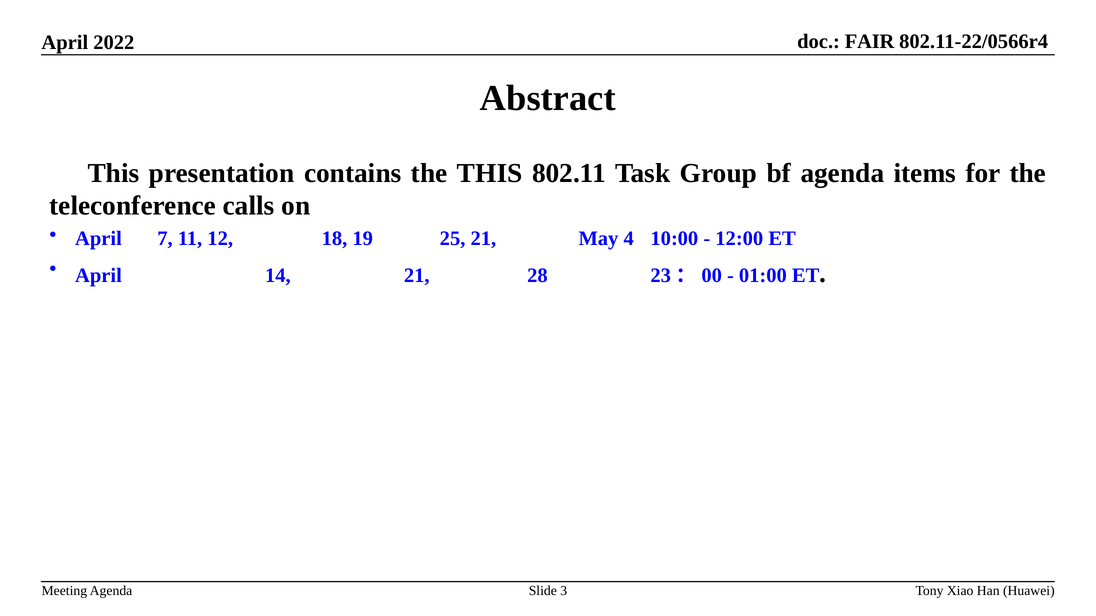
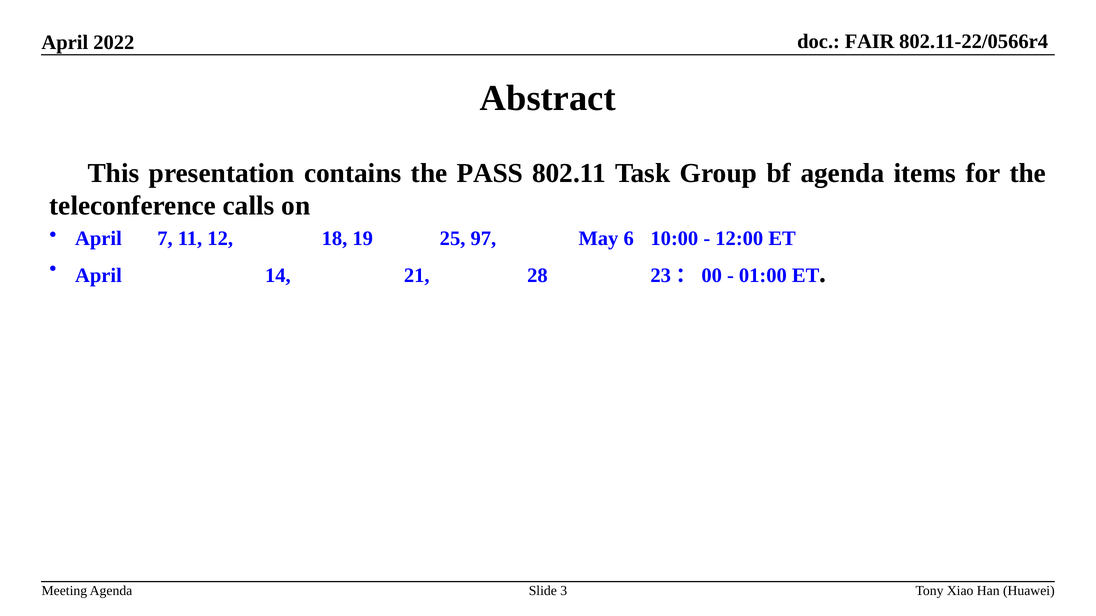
the THIS: THIS -> PASS (490, 173)
25 21: 21 -> 97 (483, 238)
4: 4 -> 6 (629, 238)
